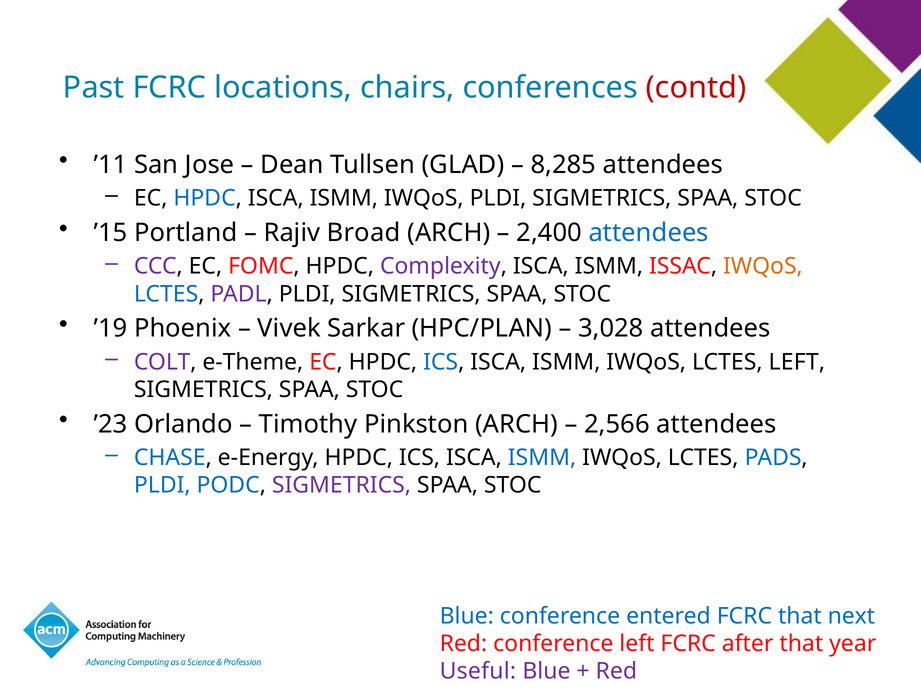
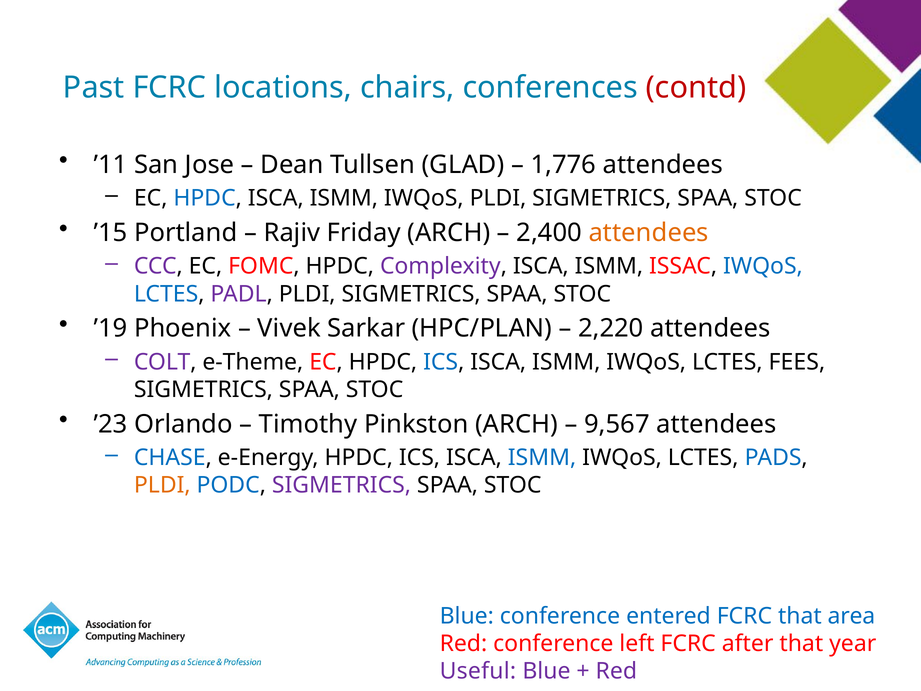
8,285: 8,285 -> 1,776 (563, 165)
Broad: Broad -> Friday (364, 233)
attendees colour: blue -> orange (649, 233)
IWQoS colour: orange -> blue (763, 266)
3,028: 3,028 -> 2,220 (611, 328)
LCTES LEFT: LEFT -> FEES (797, 362)
2,566: 2,566 -> 9,567 (617, 424)
PLDI colour: blue -> orange (162, 485)
next: next -> area (851, 616)
